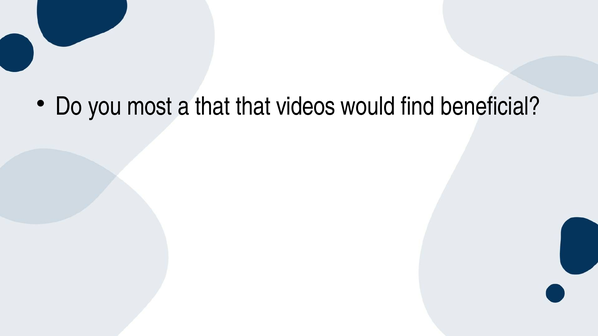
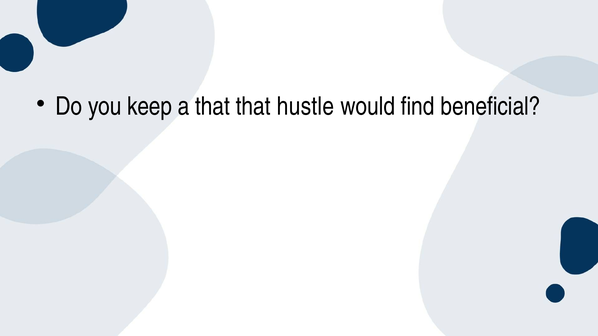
most: most -> keep (150, 107)
videos: videos -> hustle (306, 107)
